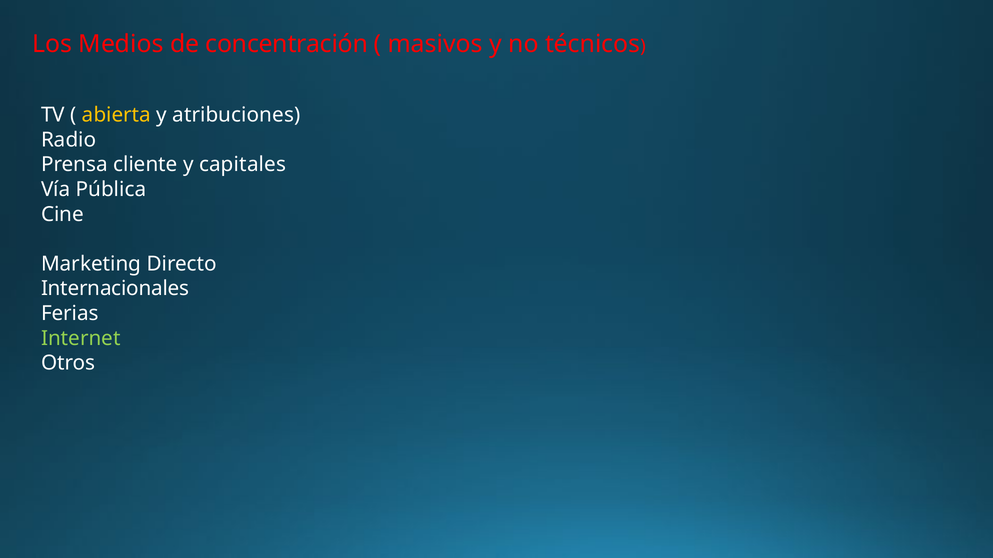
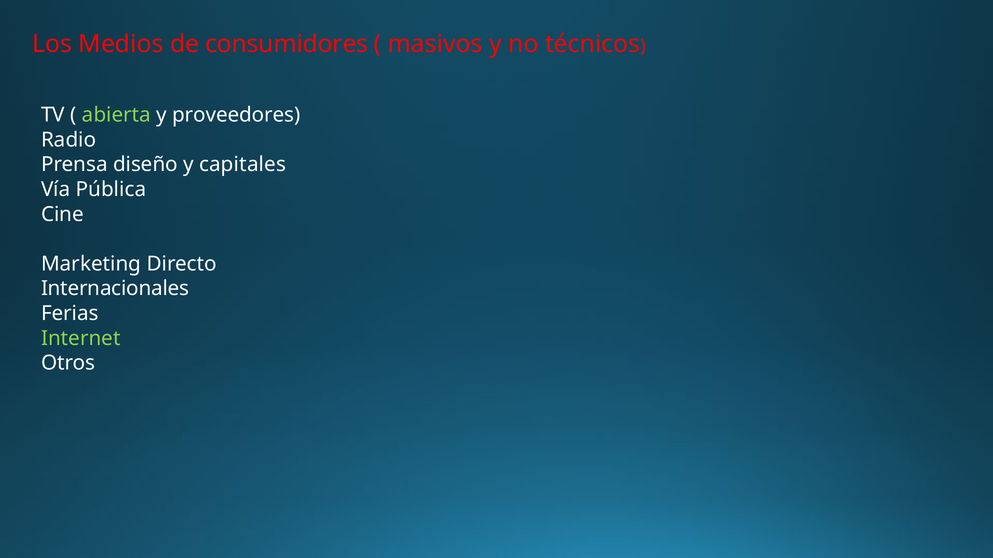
concentración: concentración -> consumidores (287, 44)
abierta colour: yellow -> light green (116, 115)
atribuciones: atribuciones -> proveedores (236, 115)
cliente: cliente -> diseño (145, 165)
